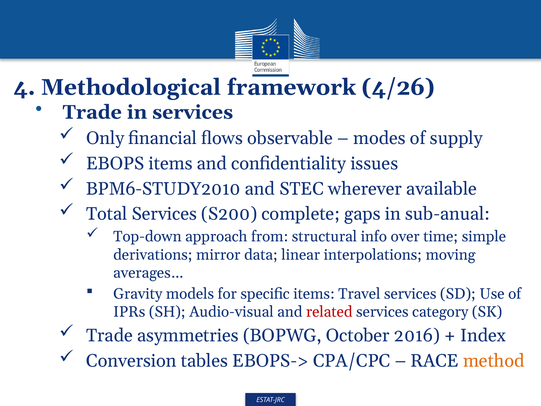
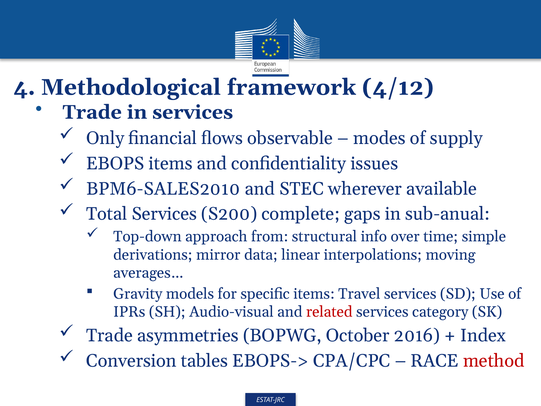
4/26: 4/26 -> 4/12 (398, 87)
BPM6-STUDY2010: BPM6-STUDY2010 -> BPM6-SALES2010 (163, 189)
method colour: orange -> red (494, 361)
